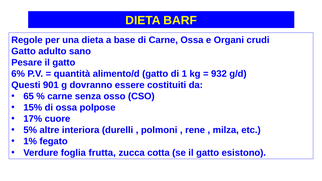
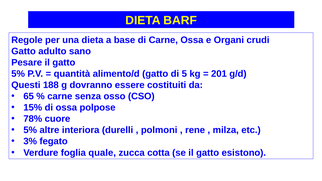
6%: 6% -> 5% (18, 74)
1: 1 -> 5 (184, 74)
932: 932 -> 201 (219, 74)
901: 901 -> 188 (51, 85)
17%: 17% -> 78% (33, 119)
1%: 1% -> 3% (30, 141)
frutta: frutta -> quale (102, 153)
